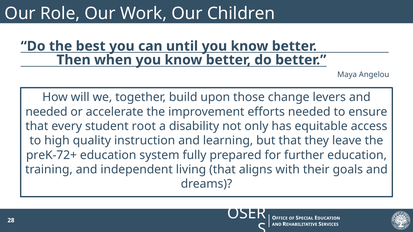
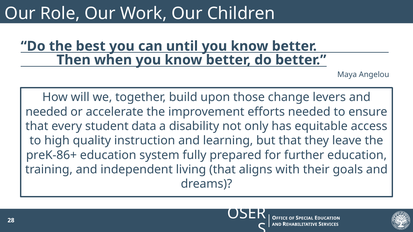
root: root -> data (144, 126)
preK-72+: preK-72+ -> preK-86+ (51, 155)
